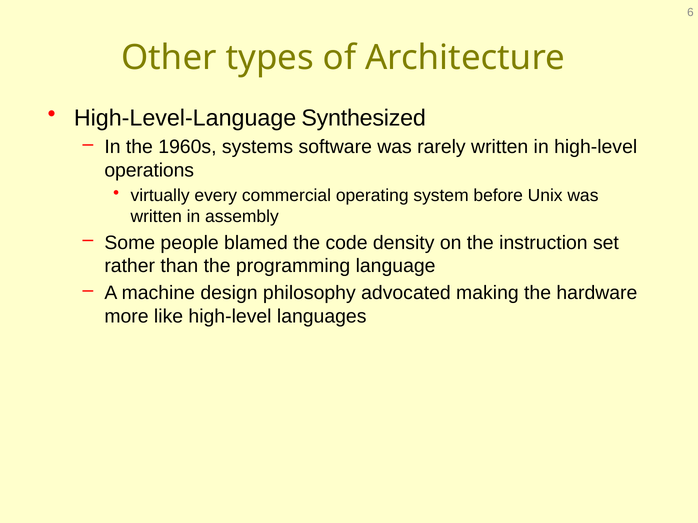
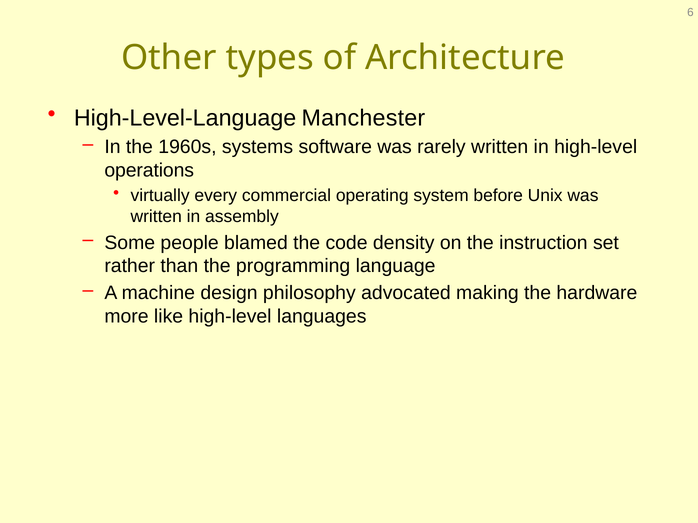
Synthesized: Synthesized -> Manchester (363, 118)
